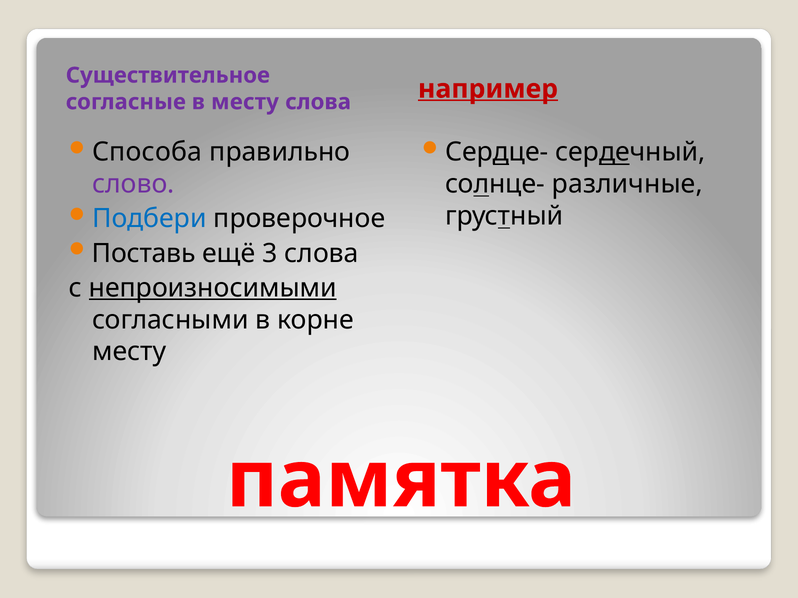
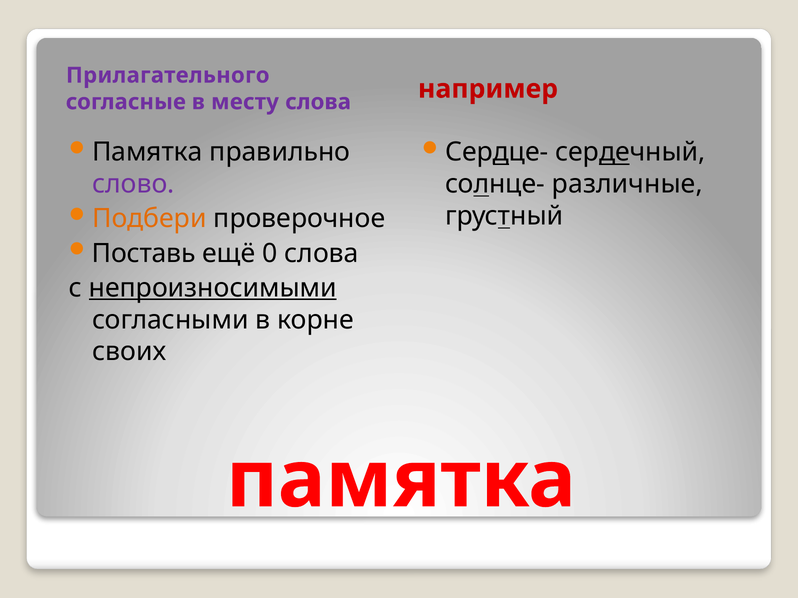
Существительное: Существительное -> Прилагательного (168, 75)
например underline: present -> none (488, 89)
Способа: Способа -> Памятка (147, 152)
Подбери colour: blue -> orange (149, 219)
3: 3 -> 0 (270, 253)
месту: месту -> своих (129, 352)
